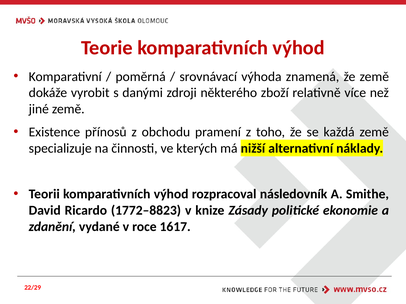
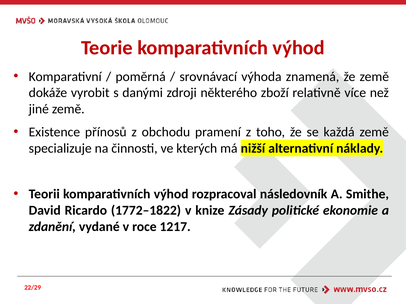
1772–8823: 1772–8823 -> 1772–1822 (146, 211)
1617: 1617 -> 1217 (175, 227)
